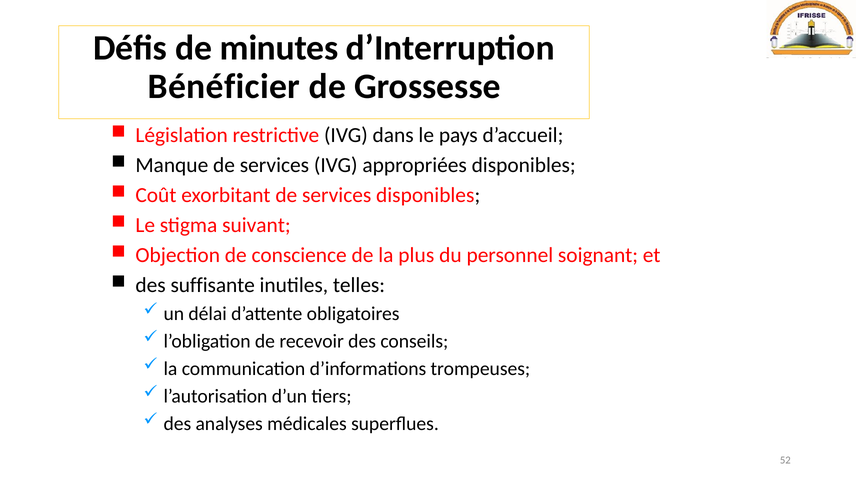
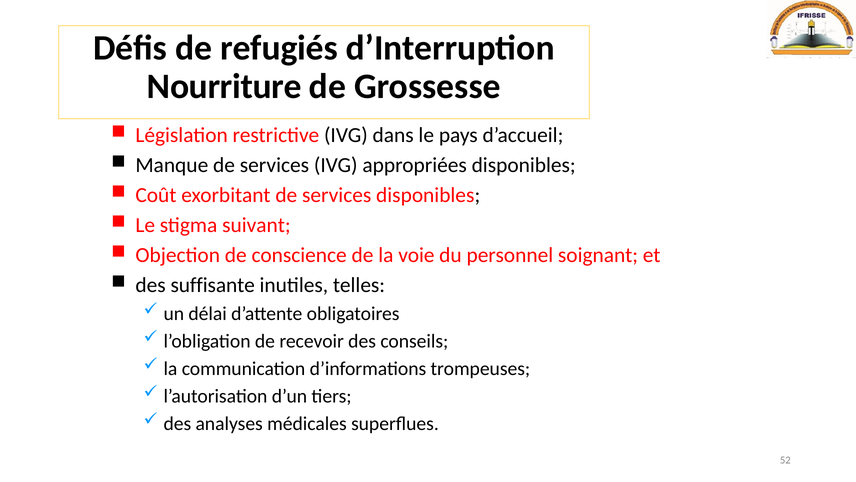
minutes: minutes -> refugiés (279, 48)
Bénéficier: Bénéficier -> Nourriture (224, 86)
plus: plus -> voie (416, 255)
